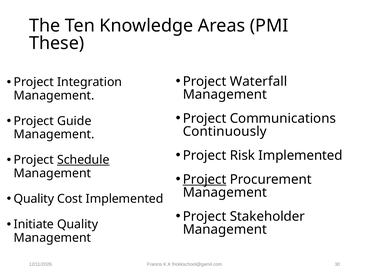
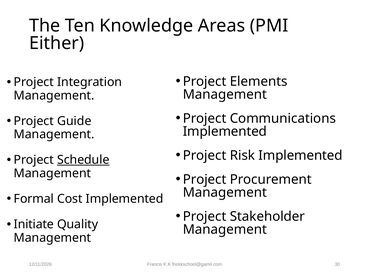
These: These -> Either (57, 43)
Waterfall: Waterfall -> Elements (259, 81)
Continuously: Continuously -> Implemented (225, 131)
Project underline: present -> none (205, 179)
Quality: Quality -> Formal (34, 199)
